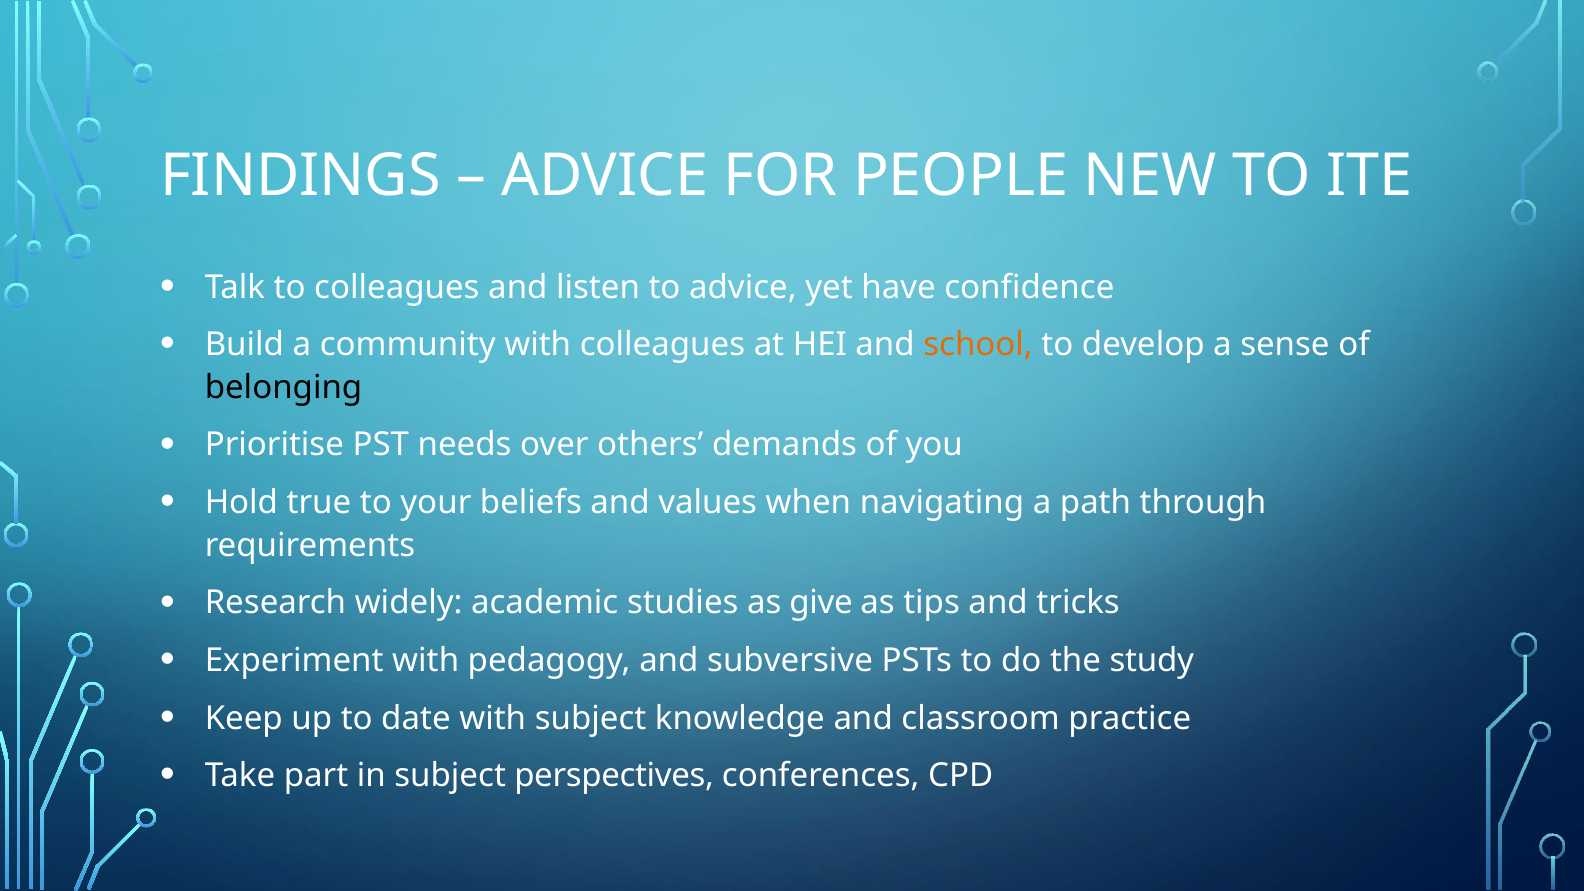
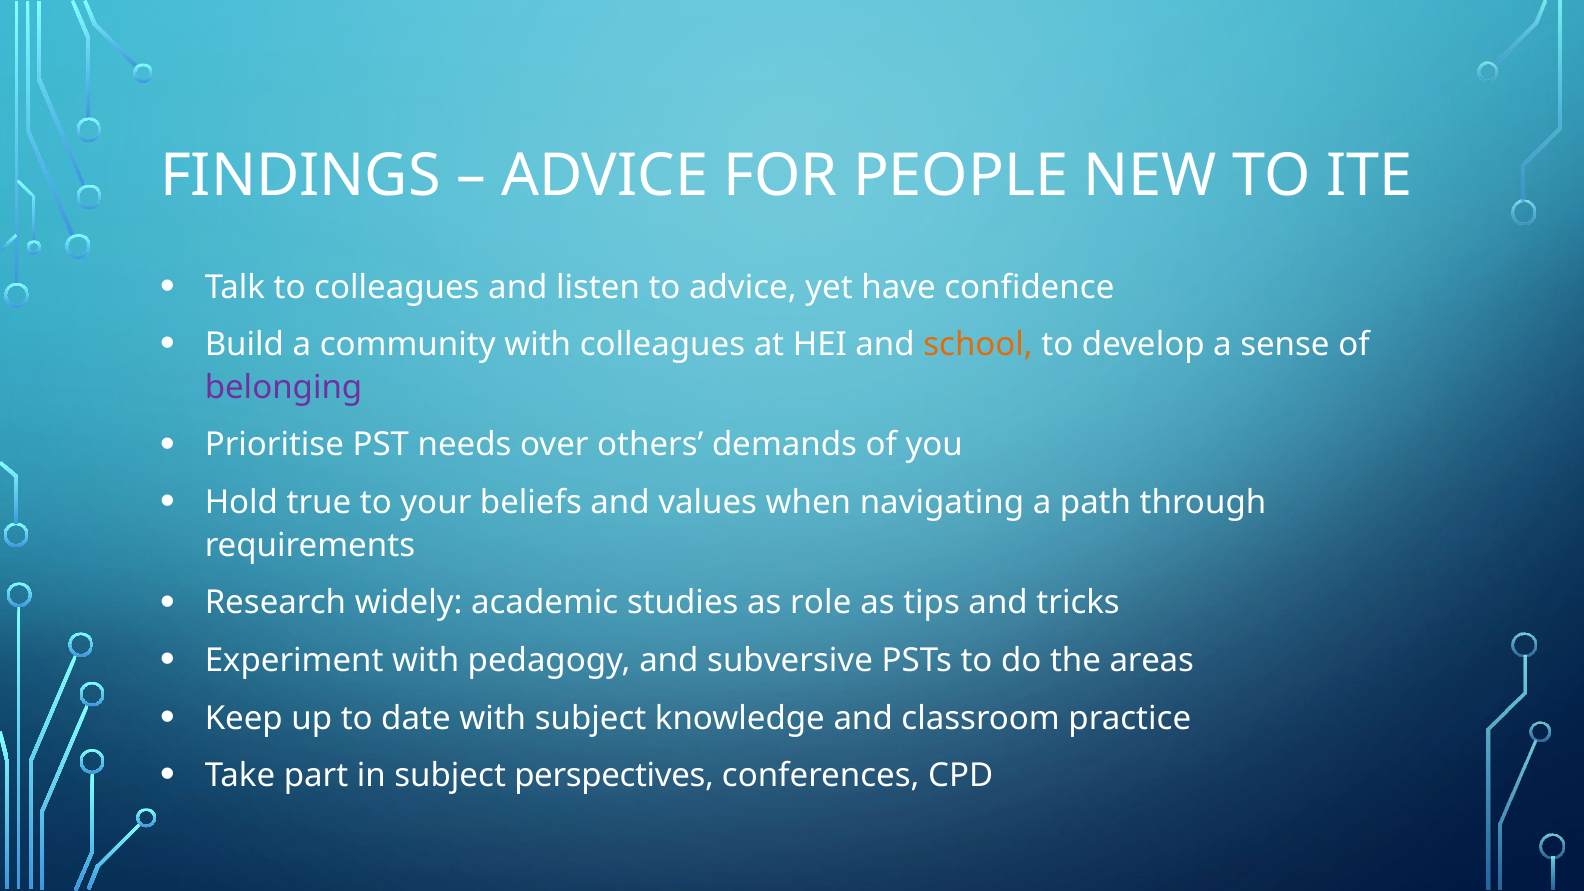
belonging colour: black -> purple (284, 387)
give: give -> role (821, 603)
study: study -> areas (1152, 661)
